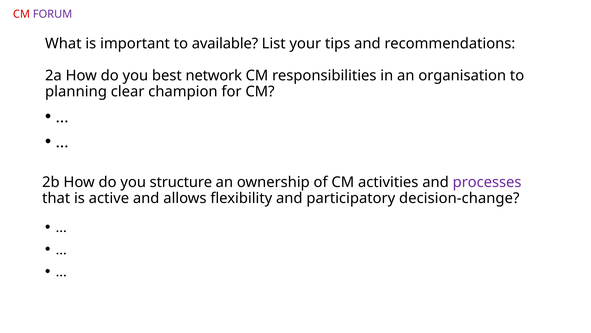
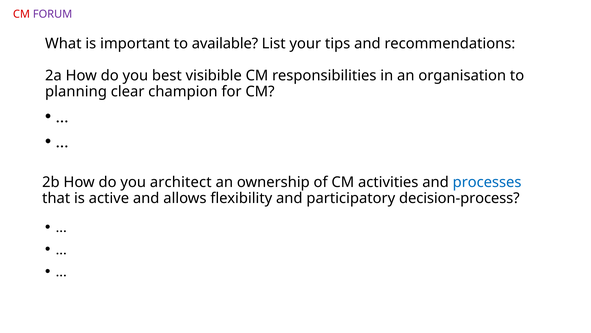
network: network -> visibible (214, 76)
structure: structure -> architect (181, 182)
processes colour: purple -> blue (487, 182)
decision-change: decision-change -> decision-process (459, 198)
